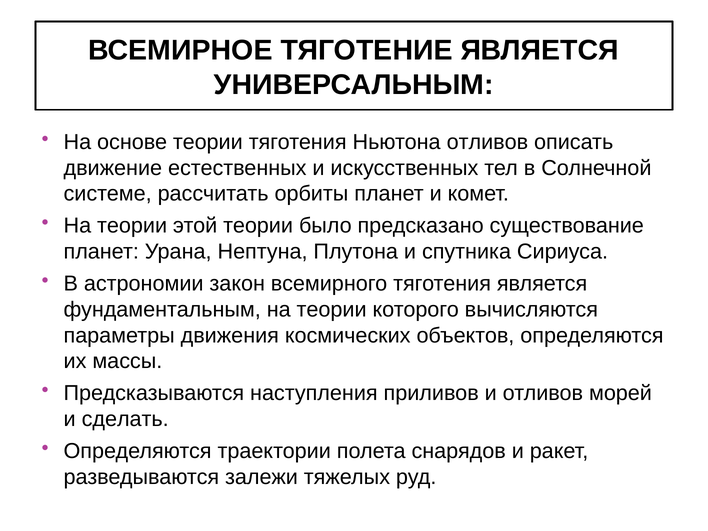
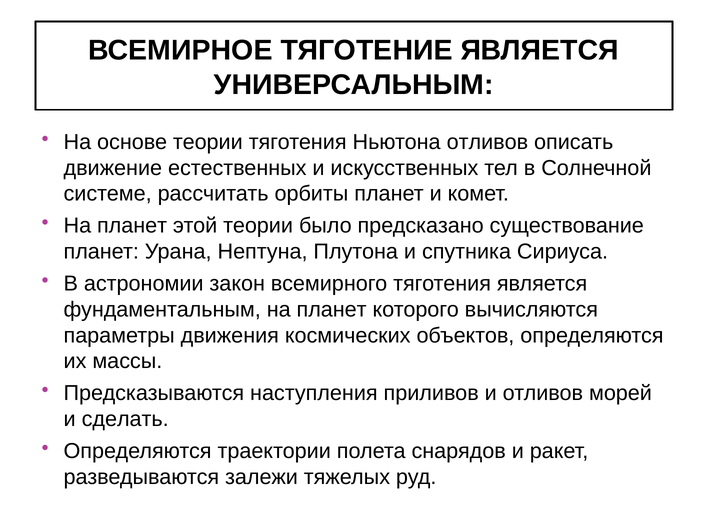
теории: теории -> планет (132, 226)
фундаментальным на теории: теории -> планет (332, 309)
